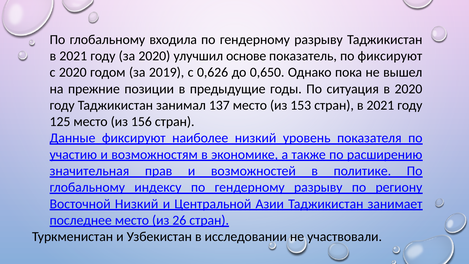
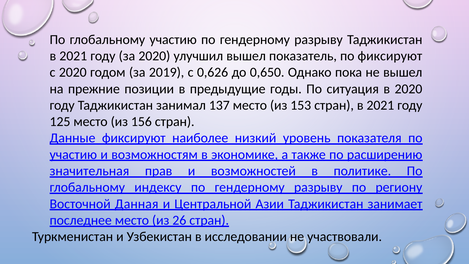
глобальному входила: входила -> участию (173, 39)
улучшил основе: основе -> вышел (246, 56)
Восточной Низкий: Низкий -> Данная (137, 204)
